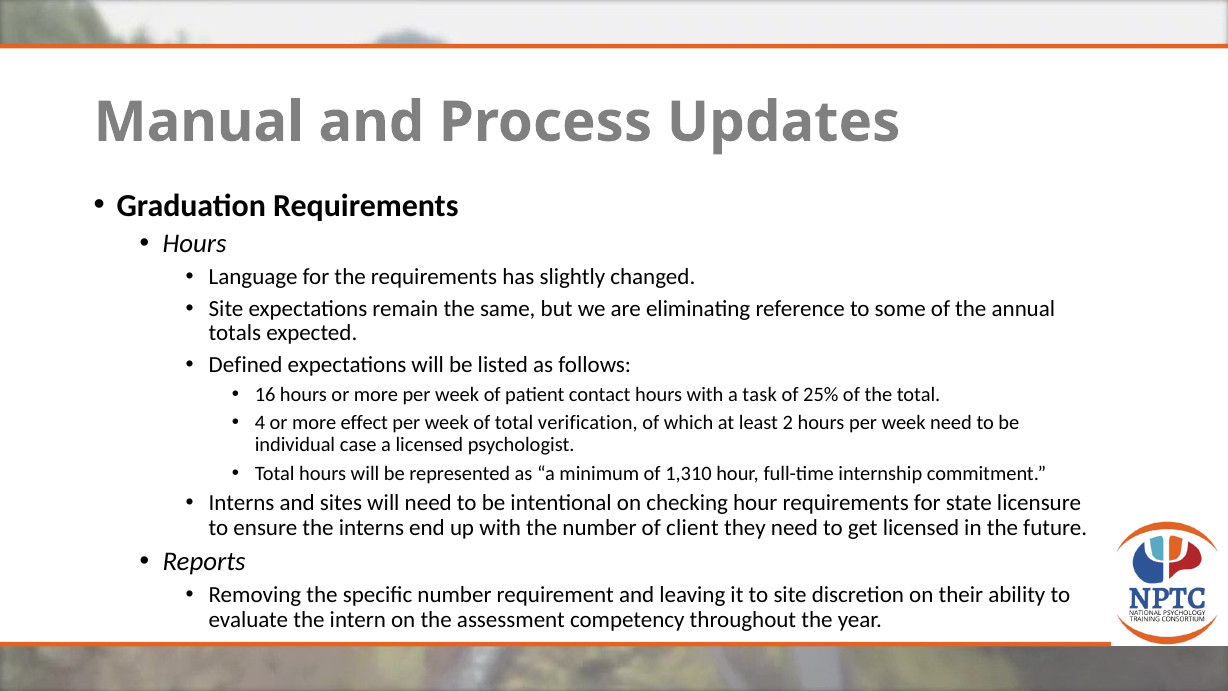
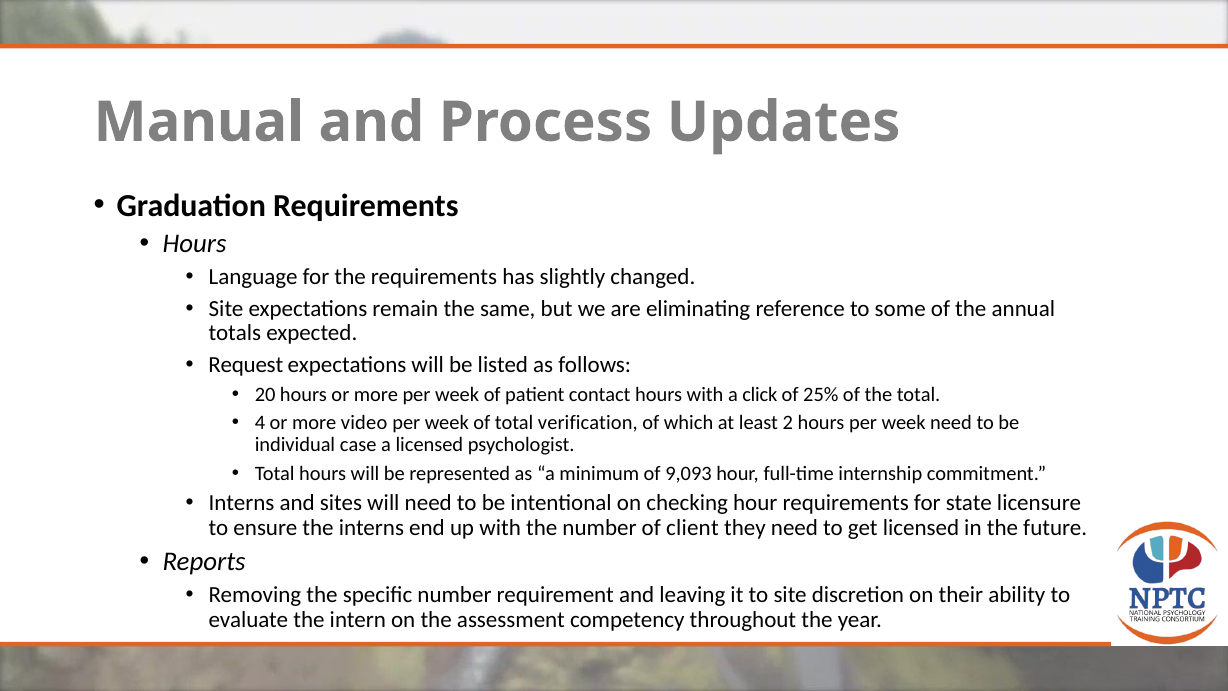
Defined: Defined -> Request (246, 364)
16: 16 -> 20 (265, 394)
task: task -> click (760, 394)
effect: effect -> video (364, 423)
1,310: 1,310 -> 9,093 (689, 473)
